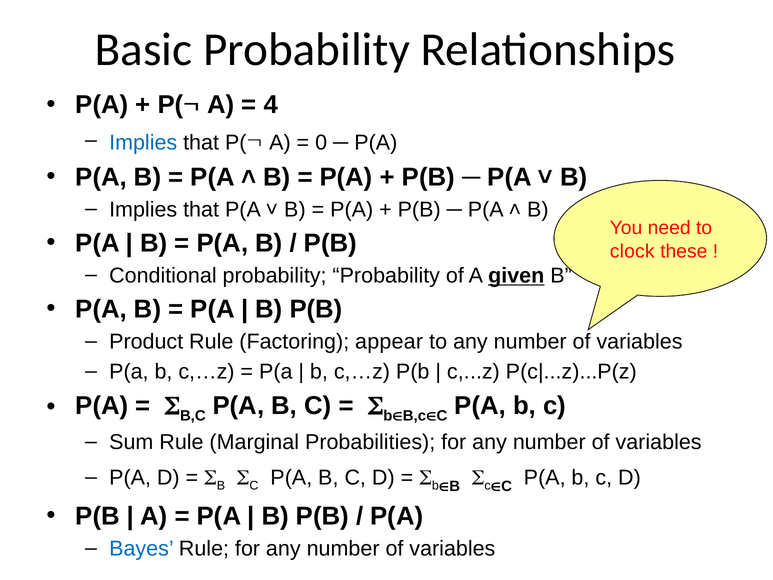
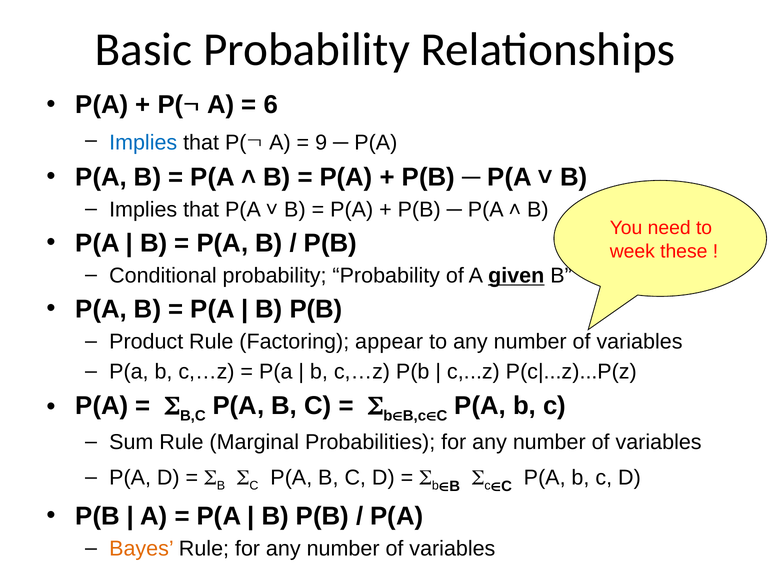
4: 4 -> 6 (271, 105)
0: 0 -> 9 (321, 142)
clock: clock -> week (632, 251)
Bayes colour: blue -> orange (141, 549)
